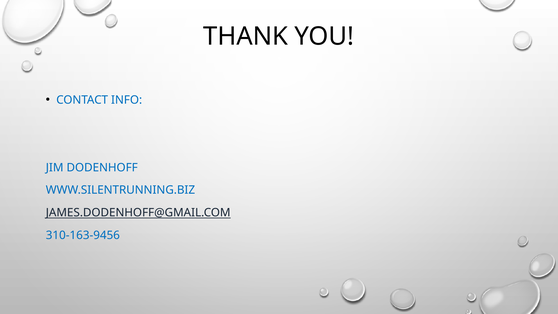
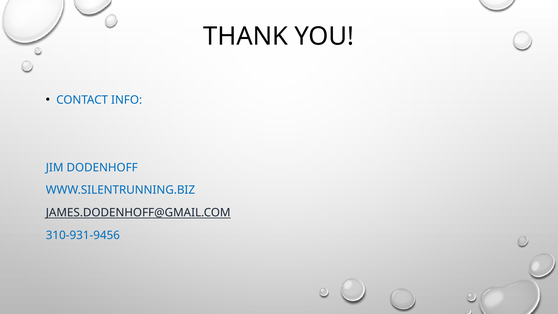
310-163-9456: 310-163-9456 -> 310-931-9456 (83, 235)
